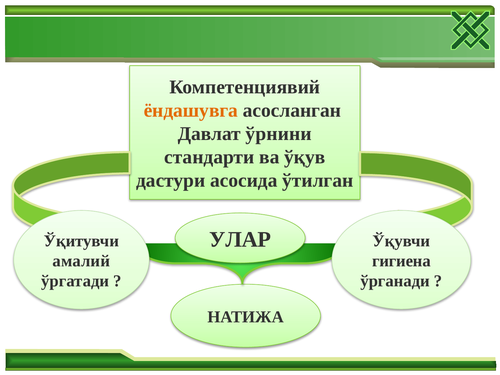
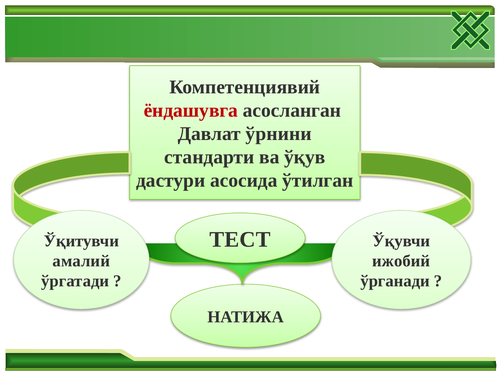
ёндашувга colour: orange -> red (191, 110)
УЛАР: УЛАР -> ТЕСТ (240, 239)
гигиена: гигиена -> ижобий (401, 261)
